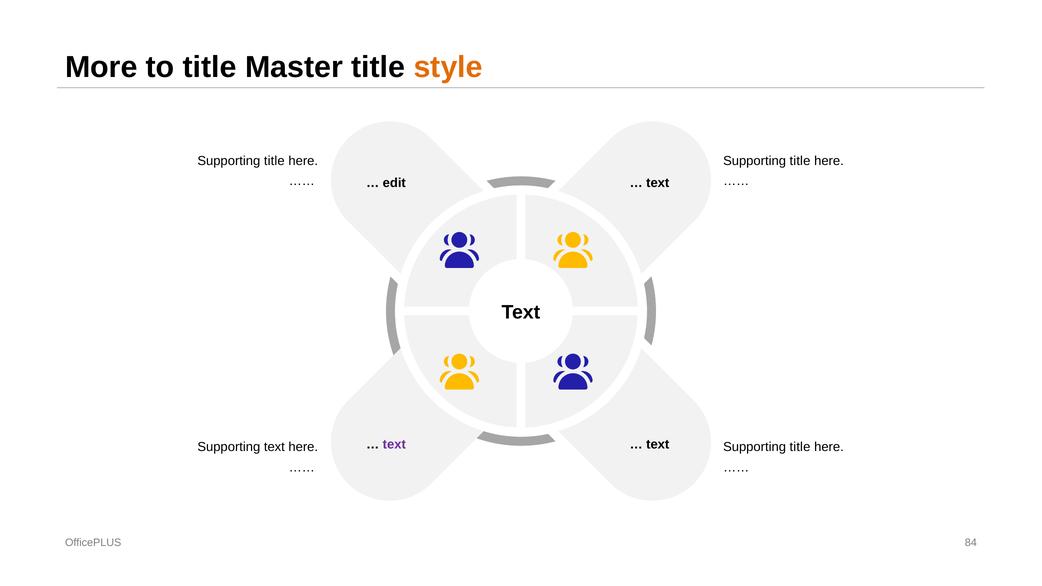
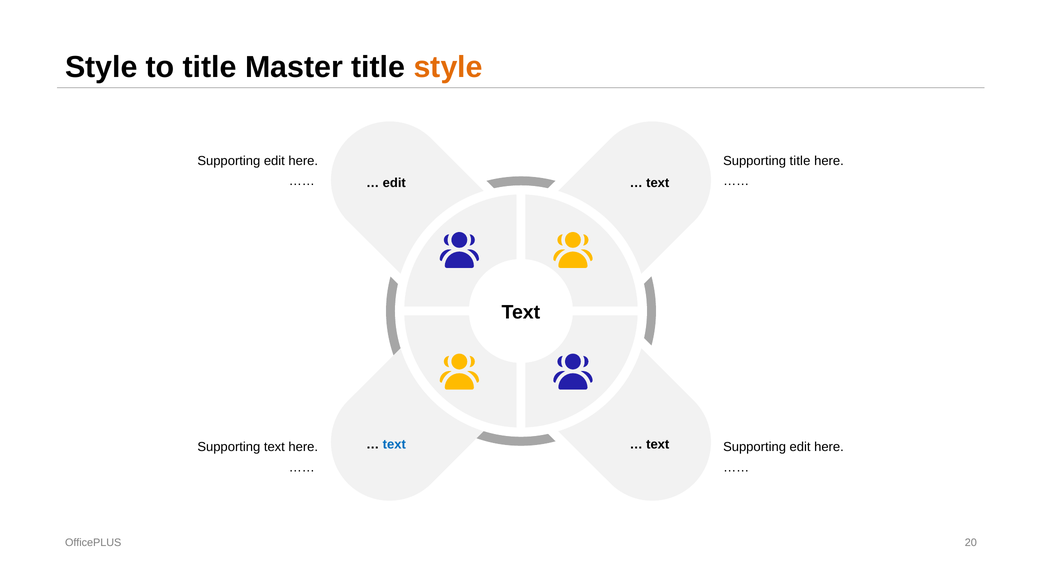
More: More -> Style (101, 67)
title: title -> edit (274, 161)
text colour: purple -> blue (394, 444)
title: title -> edit (800, 447)
84: 84 -> 20 (971, 543)
